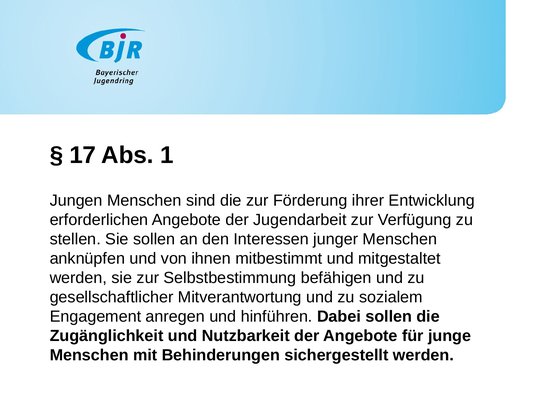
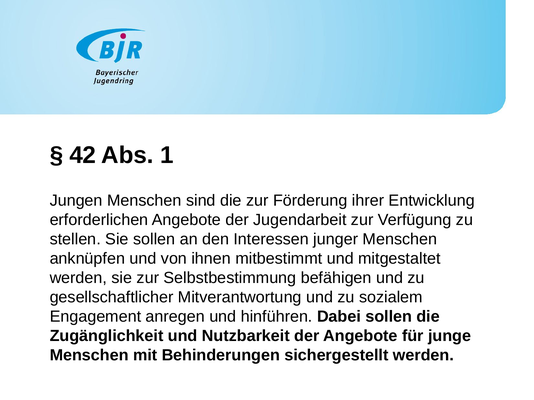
17: 17 -> 42 (83, 155)
